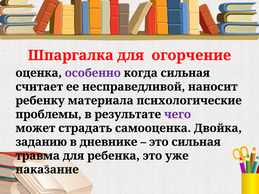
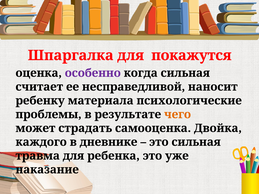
огорчение: огорчение -> покажутся (191, 55)
чего colour: purple -> orange (178, 115)
заданию: заданию -> каждого (41, 142)
